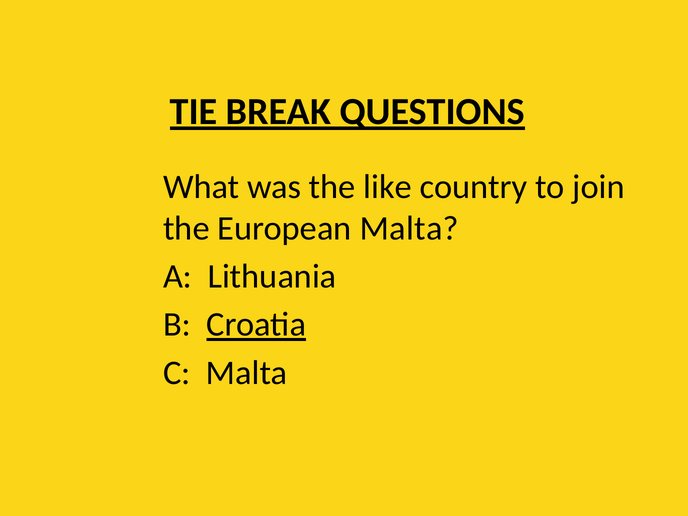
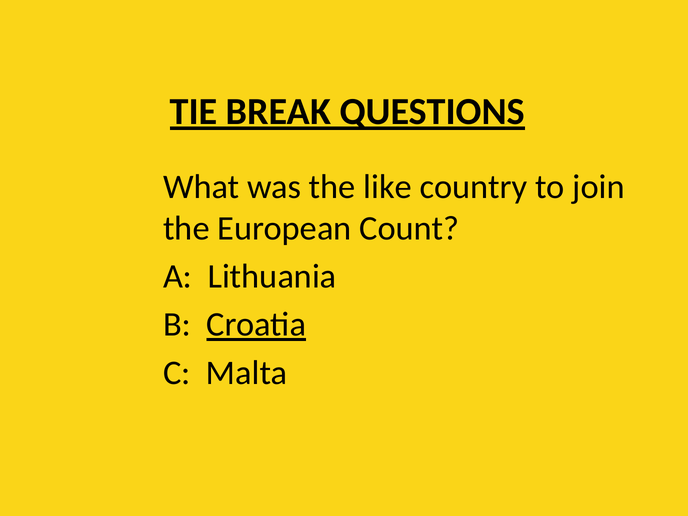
European Malta: Malta -> Count (409, 228)
